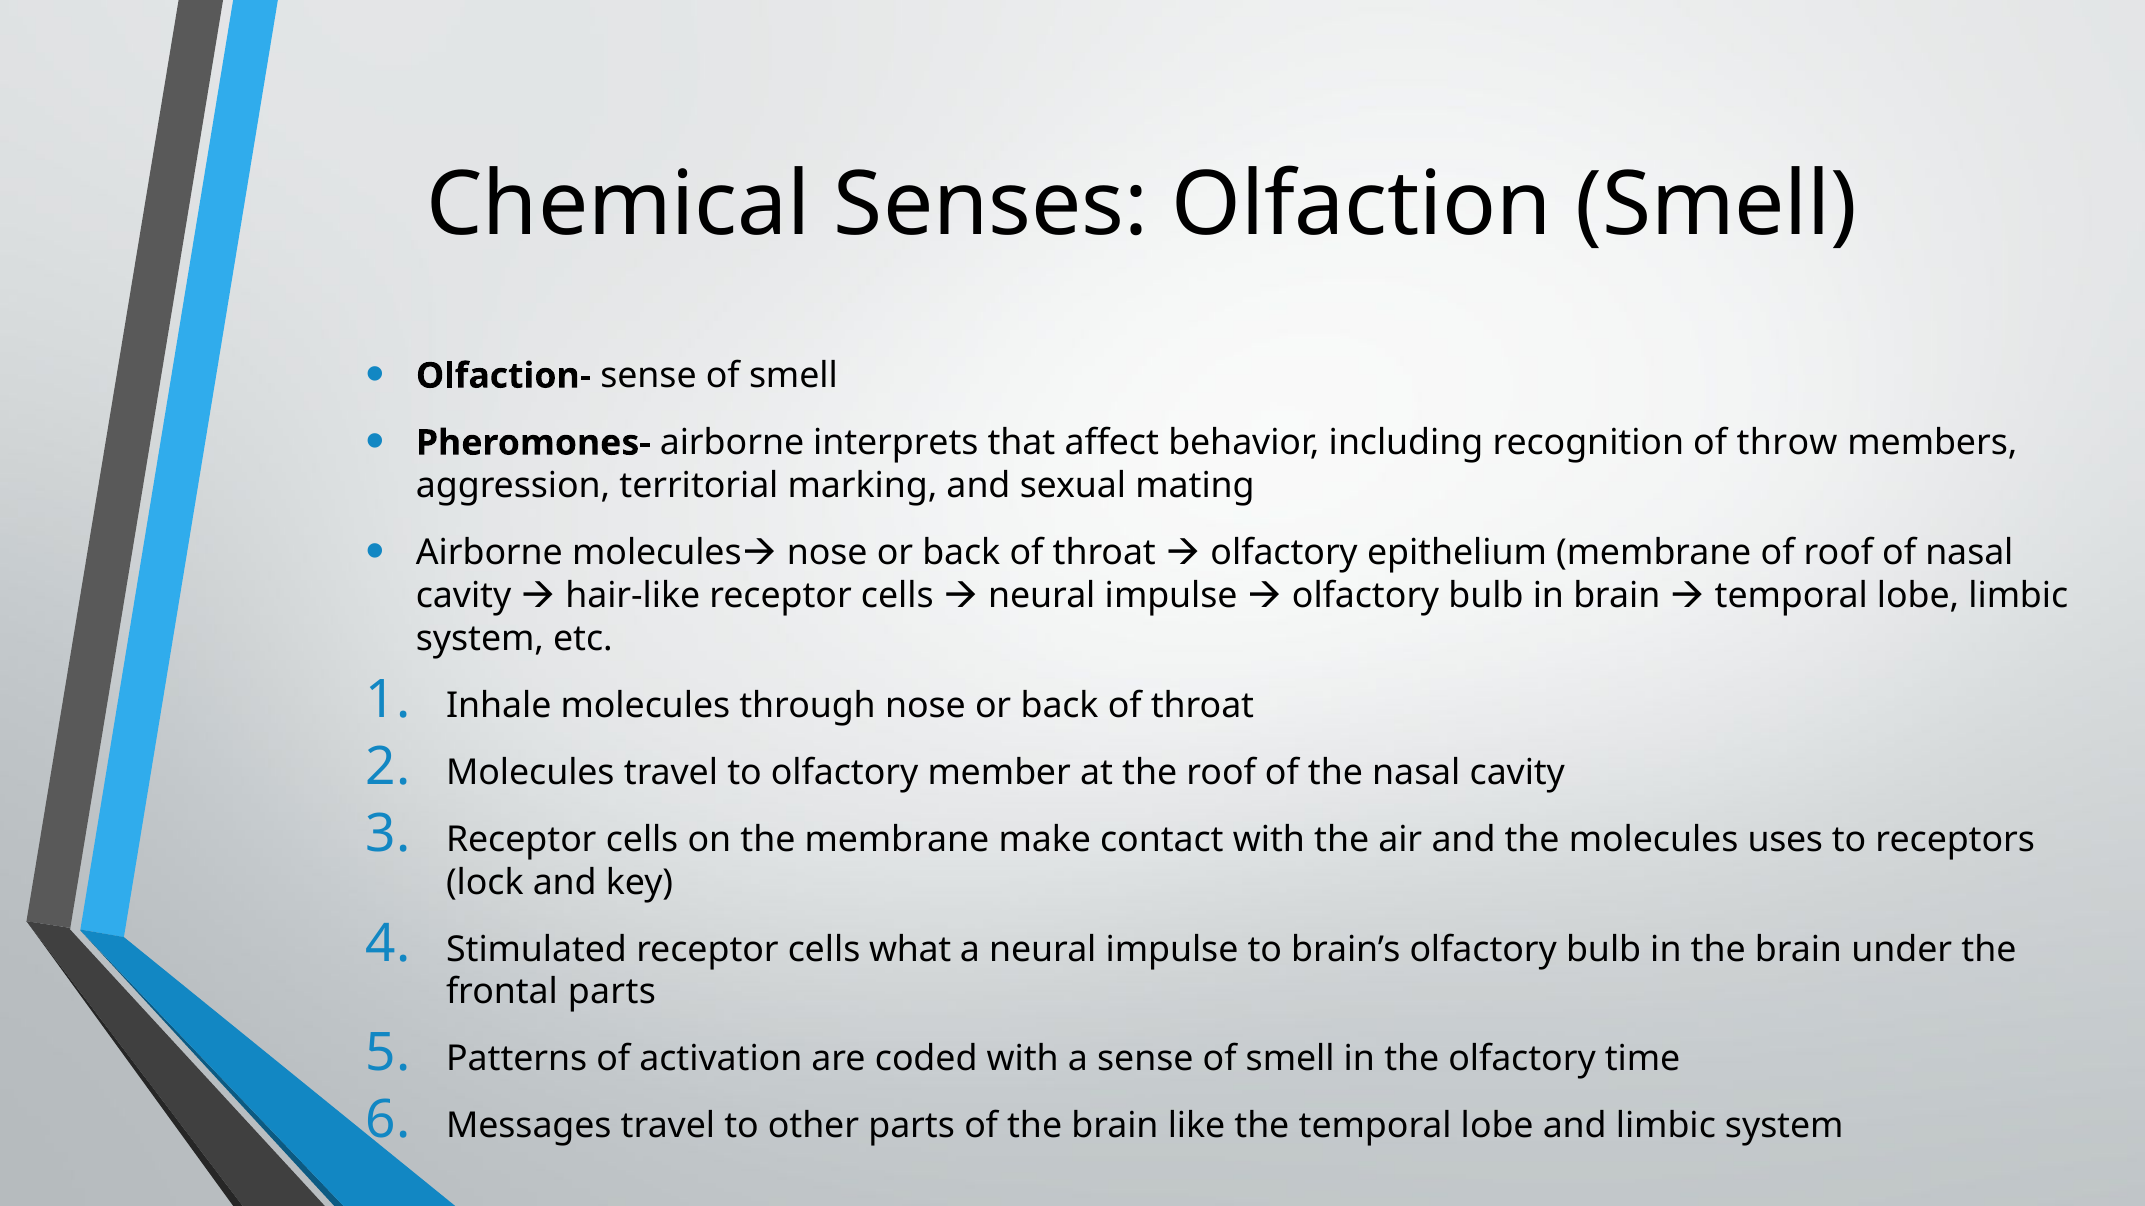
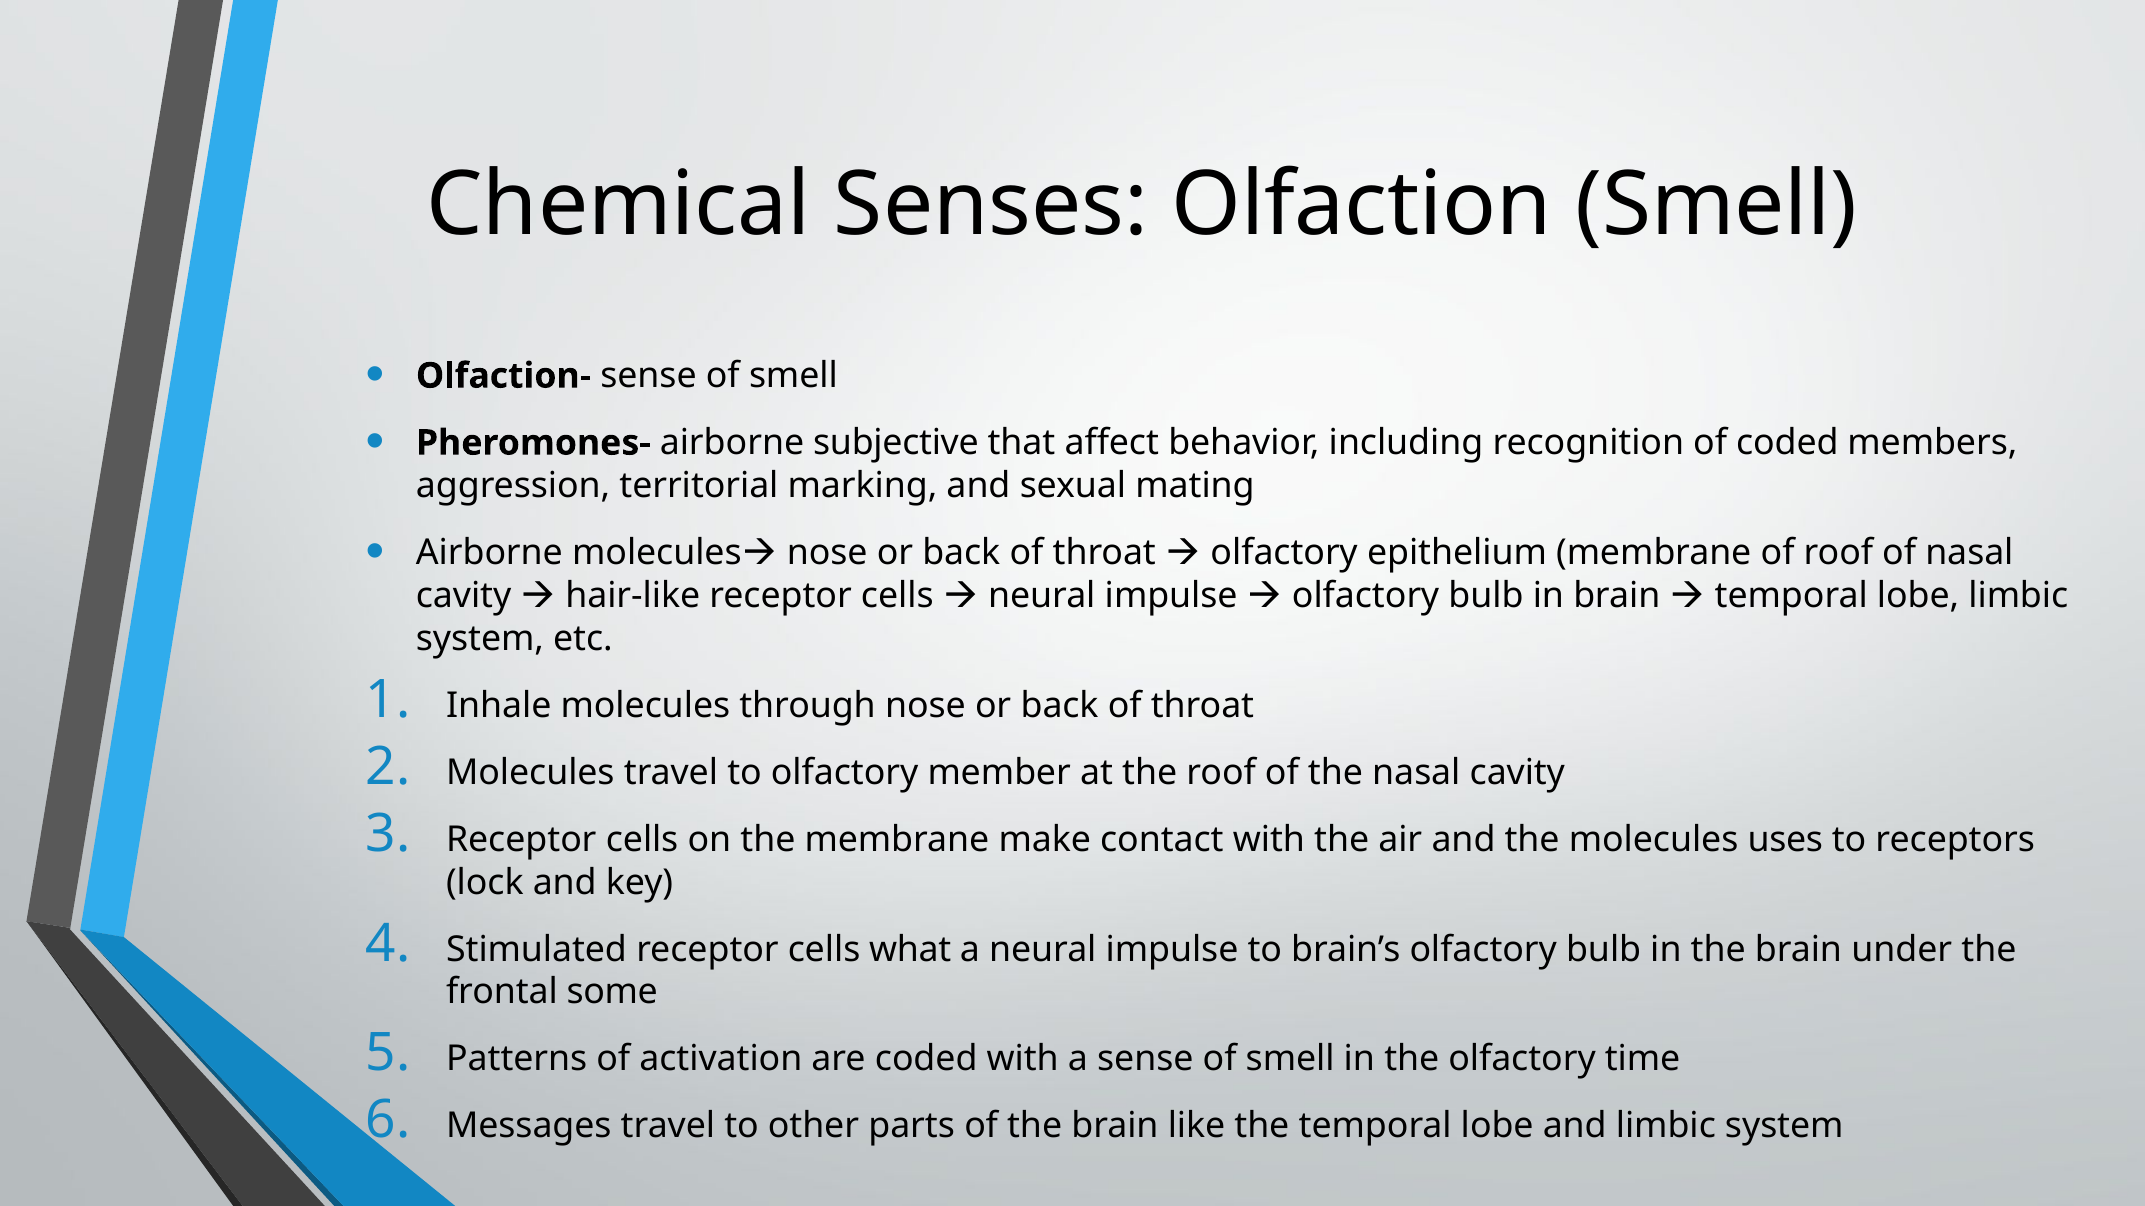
interprets: interprets -> subjective (896, 443)
of throw: throw -> coded (1787, 443)
frontal parts: parts -> some (612, 993)
